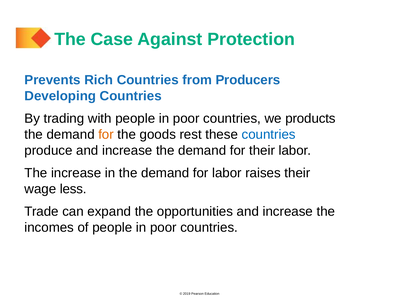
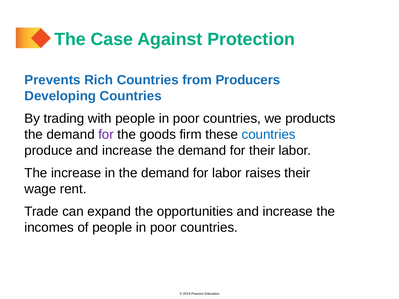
for colour: orange -> purple (106, 135)
rest: rest -> firm (191, 135)
less: less -> rent (73, 189)
